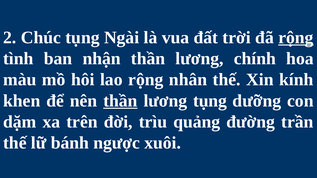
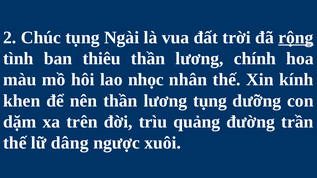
nhận: nhận -> thiêu (102, 59)
lao rộng: rộng -> nhọc (146, 80)
thần underline: present -> none (120, 101)
bánh: bánh -> dâng (70, 143)
